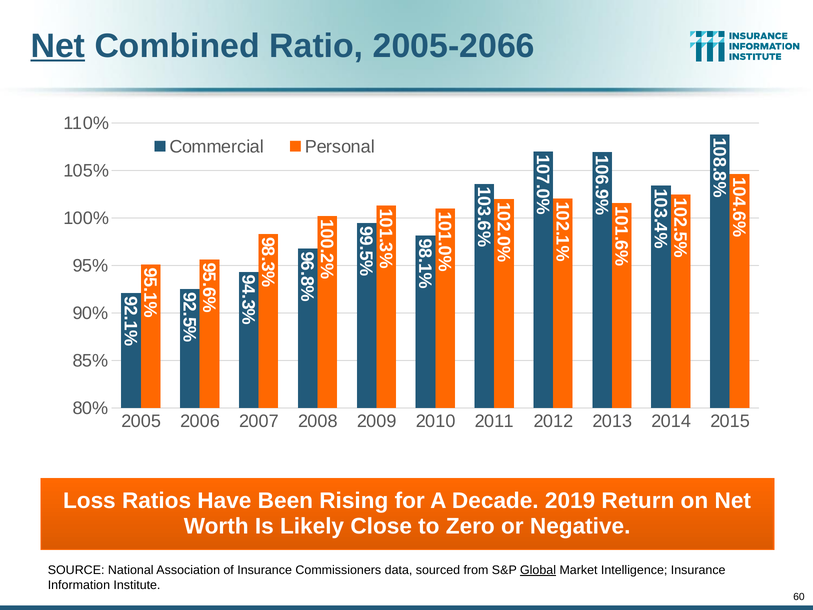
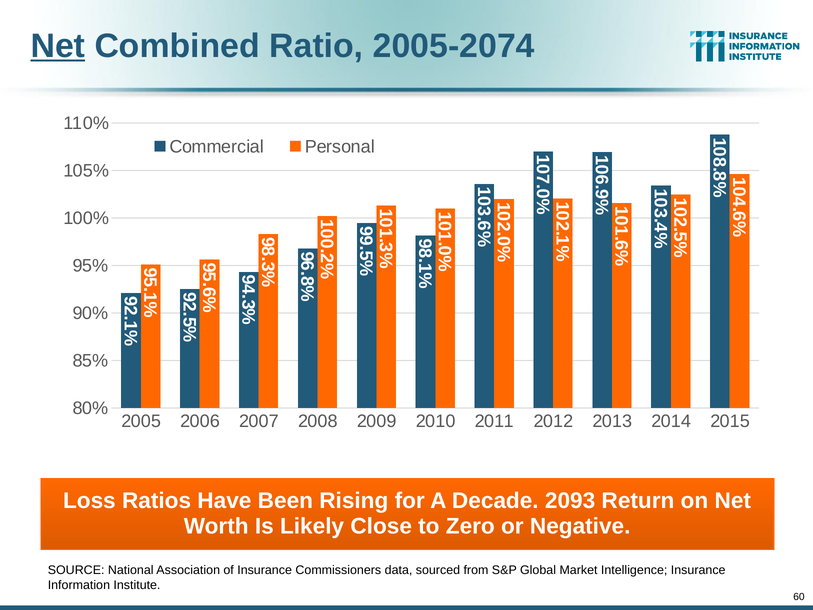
2005-2066: 2005-2066 -> 2005-2074 (454, 46)
2019: 2019 -> 2093 (570, 501)
Global underline: present -> none (538, 570)
